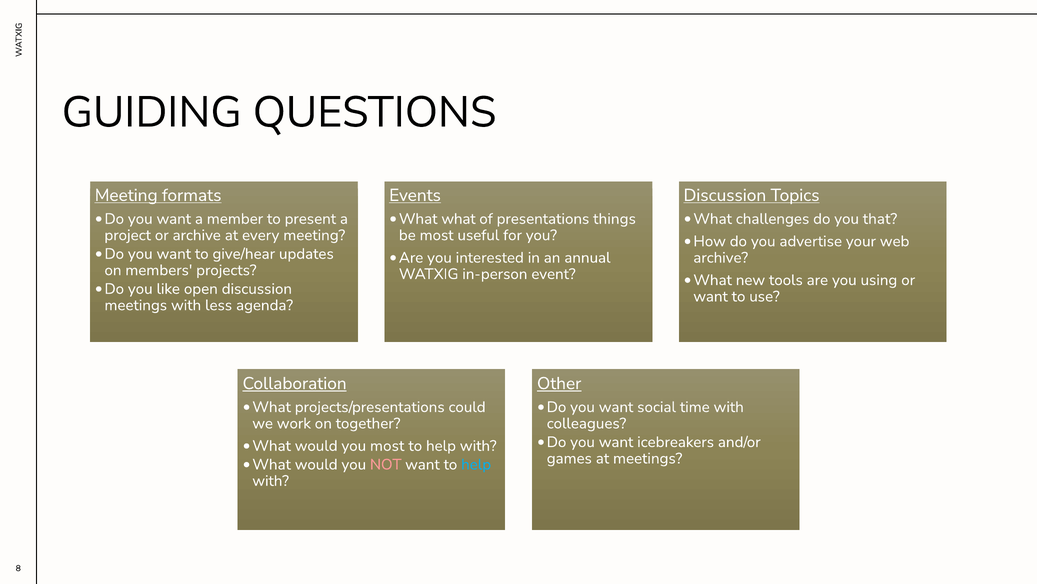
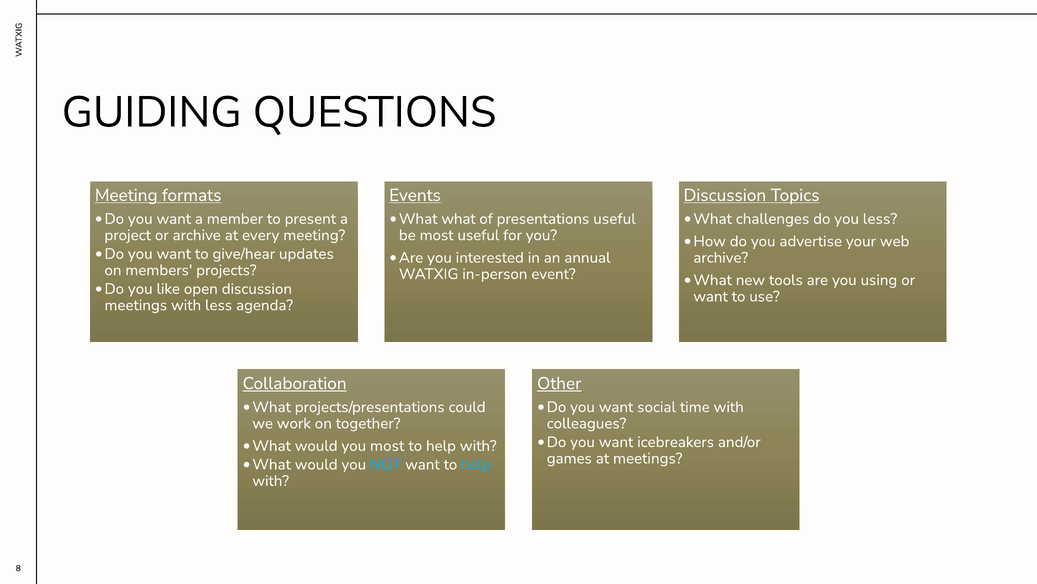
presentations things: things -> useful (614, 219)
you that: that -> less (880, 219)
NOT colour: pink -> light blue (386, 464)
